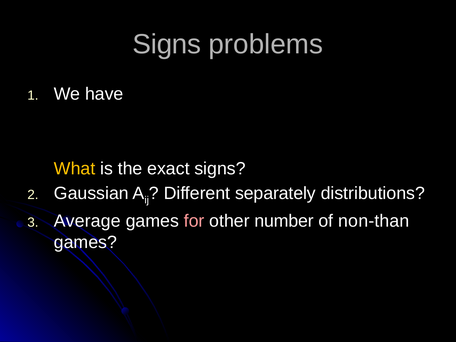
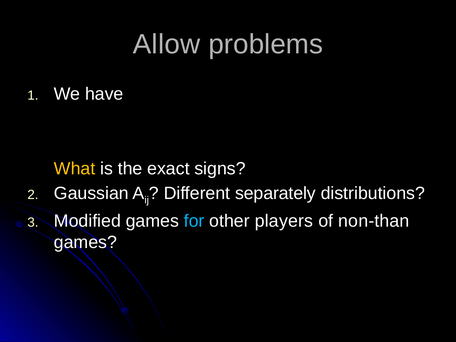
Signs: Signs -> Allow (167, 44)
Average: Average -> Modified (87, 221)
for colour: pink -> light blue (194, 221)
number: number -> players (284, 221)
